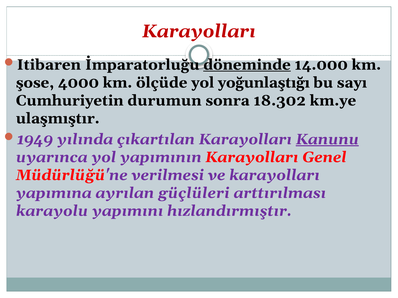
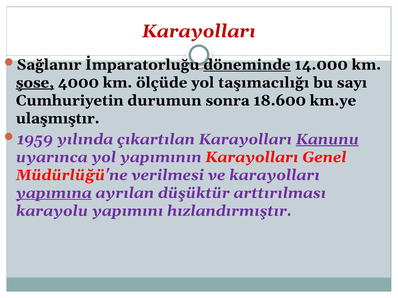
Itibaren: Itibaren -> Sağlanır (49, 65)
şose underline: none -> present (35, 83)
yoğunlaştığı: yoğunlaştığı -> taşımacılığı (264, 83)
18.302: 18.302 -> 18.600 (280, 101)
1949: 1949 -> 1959 (35, 140)
yapımına underline: none -> present (54, 193)
güçlüleri: güçlüleri -> düşüktür (194, 193)
